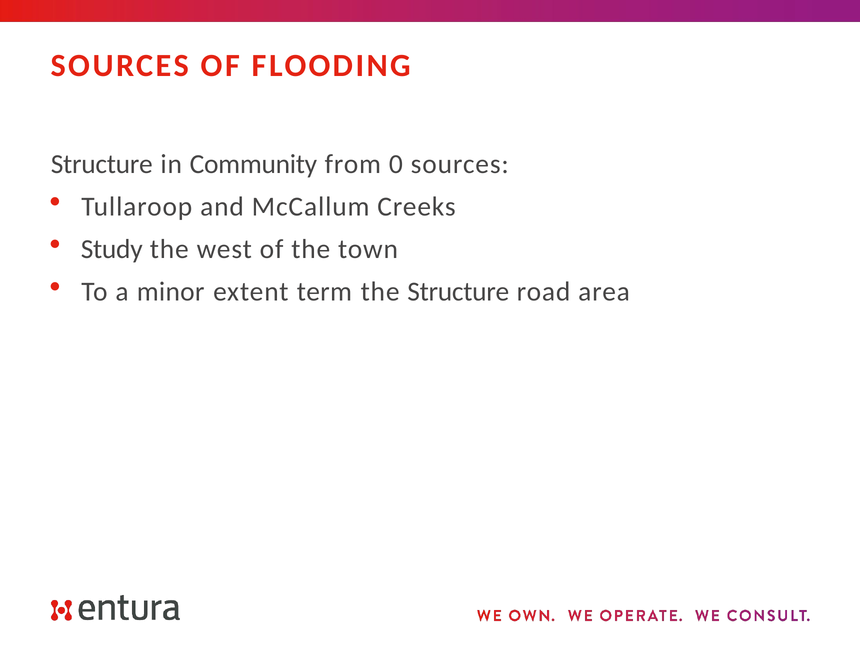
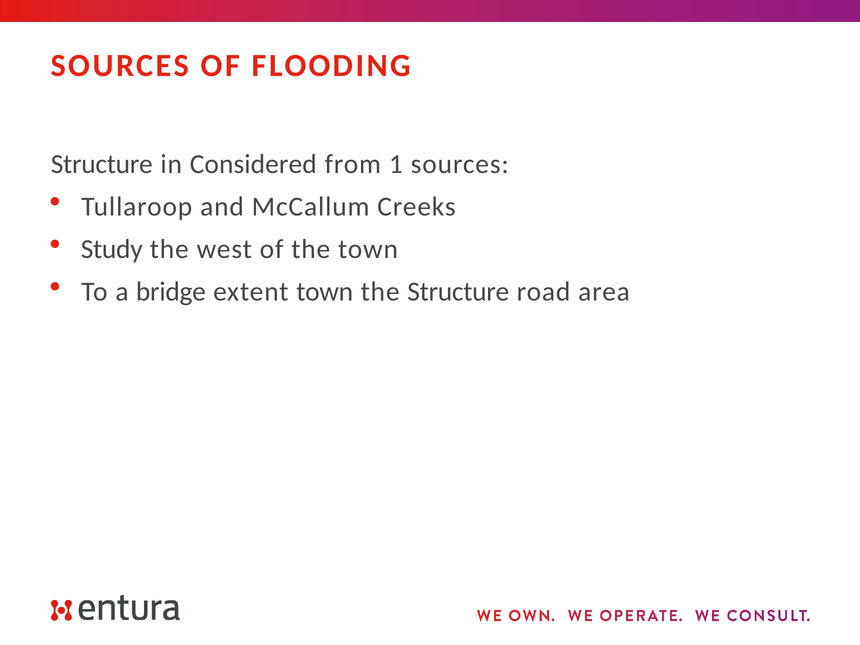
Community: Community -> Considered (253, 164)
0: 0 -> 1 (396, 164)
minor: minor -> bridge (171, 291)
extent term: term -> town (325, 291)
